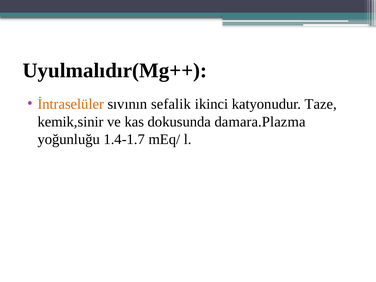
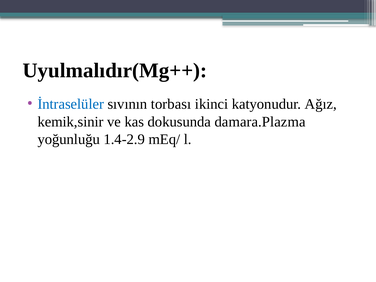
İntraselüler colour: orange -> blue (71, 104)
sefalik: sefalik -> torbası (171, 104)
Taze: Taze -> Ağız (321, 104)
1.4-1.7: 1.4-1.7 -> 1.4-2.9 (124, 139)
